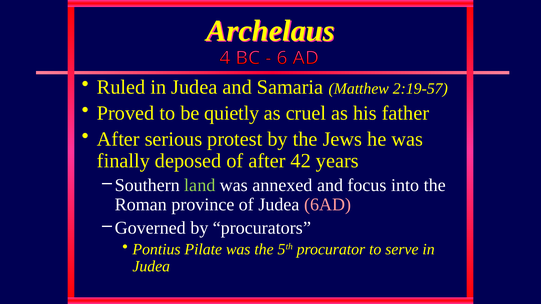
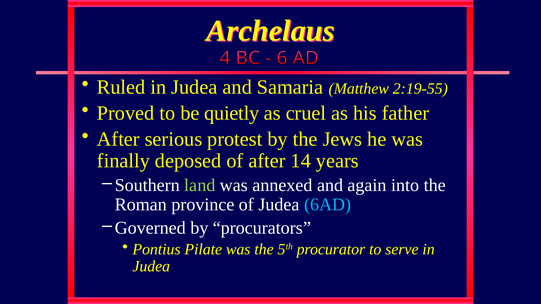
2:19-57: 2:19-57 -> 2:19-55 (420, 89)
42: 42 -> 14 (301, 161)
focus: focus -> again (367, 185)
6AD colour: pink -> light blue (328, 205)
